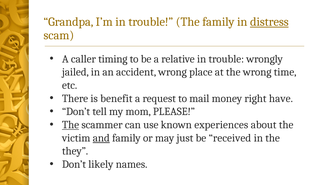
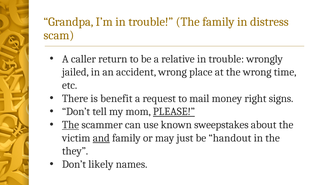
distress underline: present -> none (269, 22)
timing: timing -> return (113, 59)
have: have -> signs (281, 98)
PLEASE underline: none -> present (174, 112)
experiences: experiences -> sweepstakes (221, 125)
received: received -> handout (230, 138)
